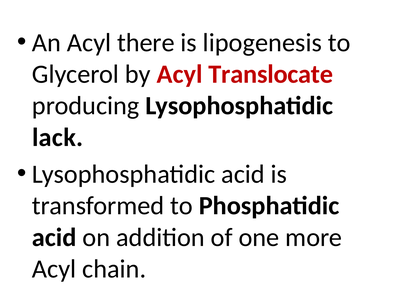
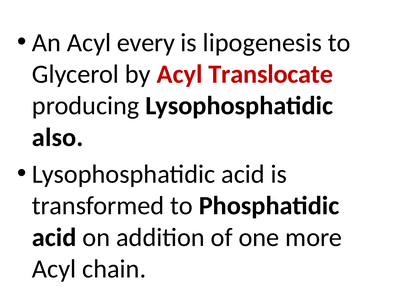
there: there -> every (146, 43)
lack: lack -> also (58, 137)
